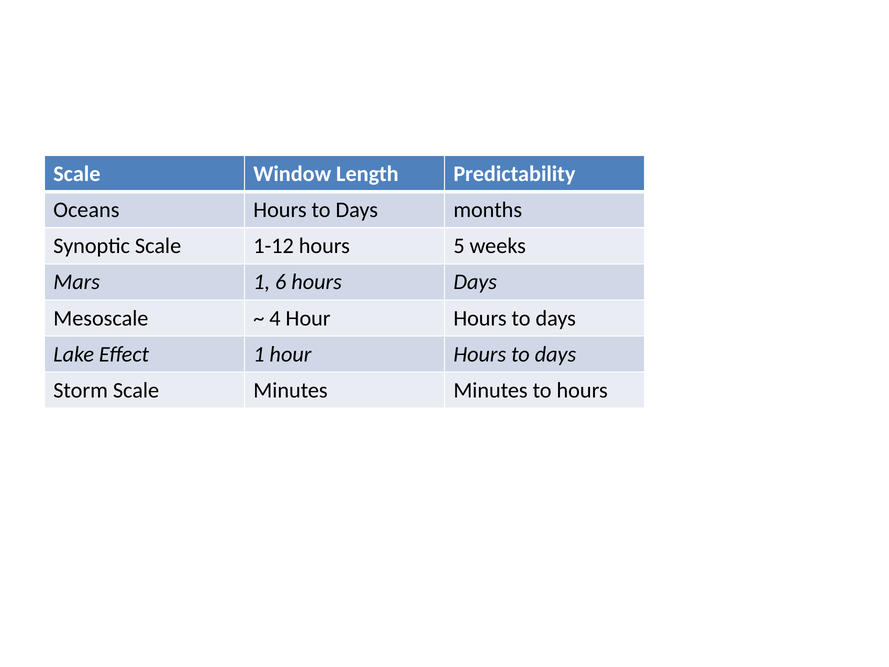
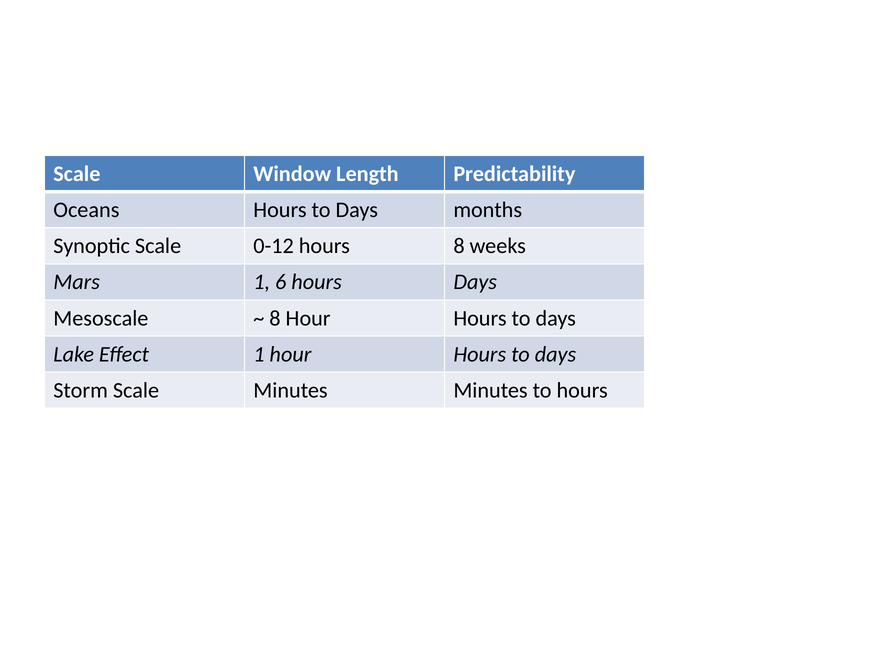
1-12: 1-12 -> 0-12 (274, 246)
hours 5: 5 -> 8 (459, 246)
4: 4 -> 8 (275, 318)
